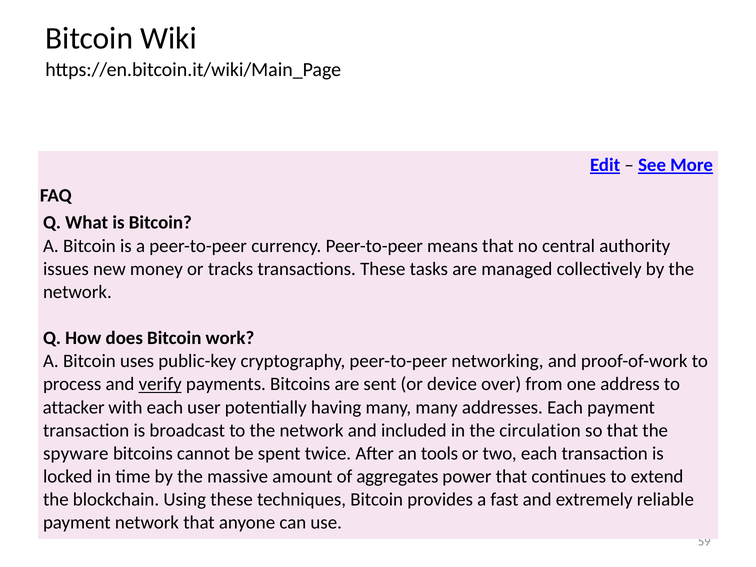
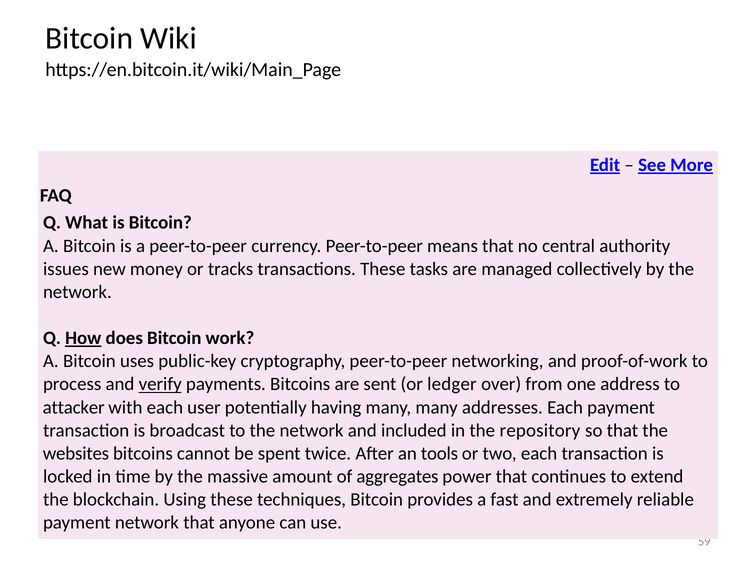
How underline: none -> present (83, 338)
device: device -> ledger (452, 384)
circulation: circulation -> repository (540, 430)
spyware: spyware -> websites (76, 453)
